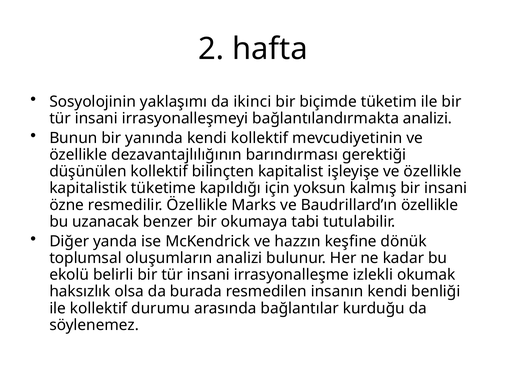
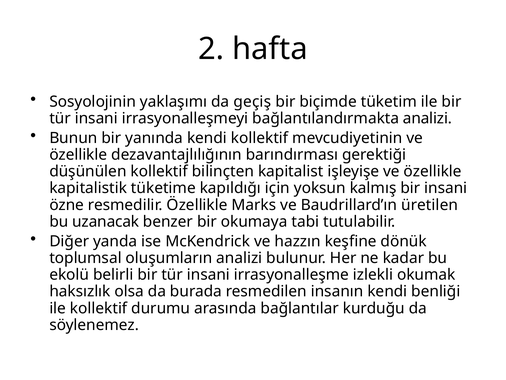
ikinci: ikinci -> geçiş (252, 101)
Baudrillard’ın özellikle: özellikle -> üretilen (430, 205)
